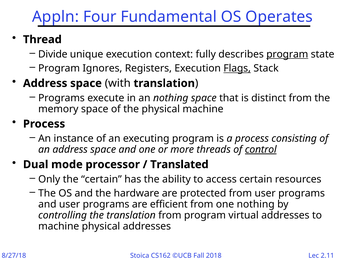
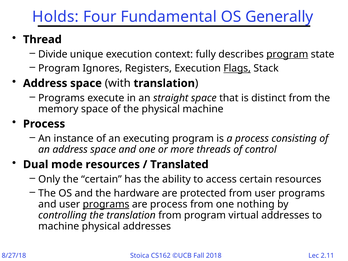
Appln: Appln -> Holds (55, 17)
Operates: Operates -> Generally (279, 17)
an nothing: nothing -> straight (171, 98)
control underline: present -> none (261, 150)
mode processor: processor -> resources (113, 164)
programs underline: none -> present (106, 204)
are efficient: efficient -> process (169, 204)
